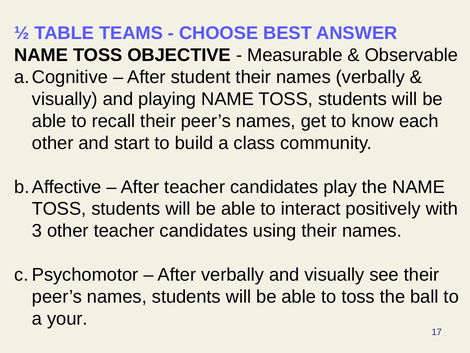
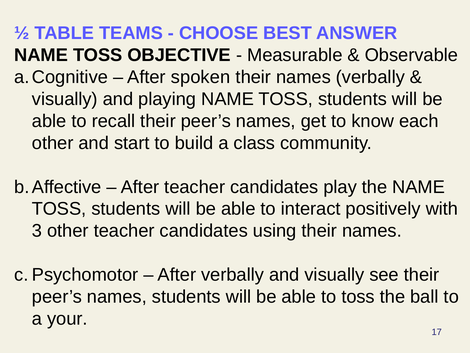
student: student -> spoken (201, 77)
